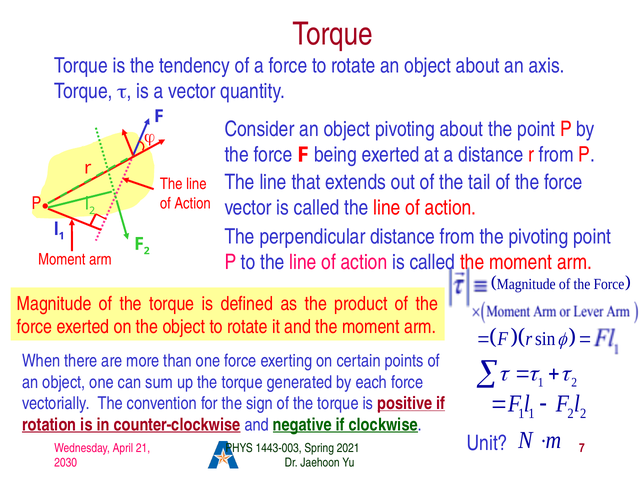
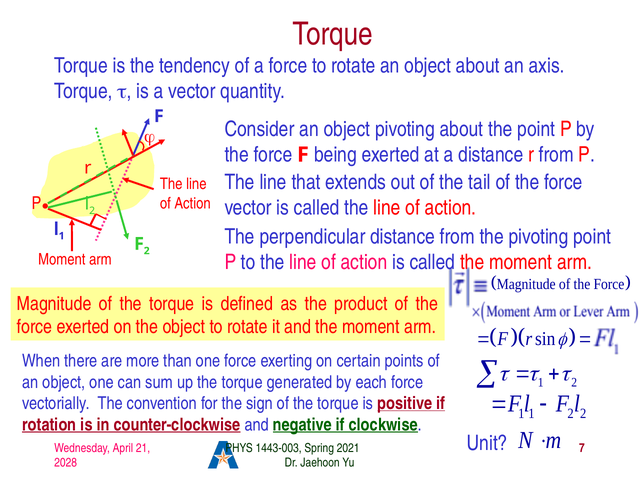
2030: 2030 -> 2028 (66, 463)
